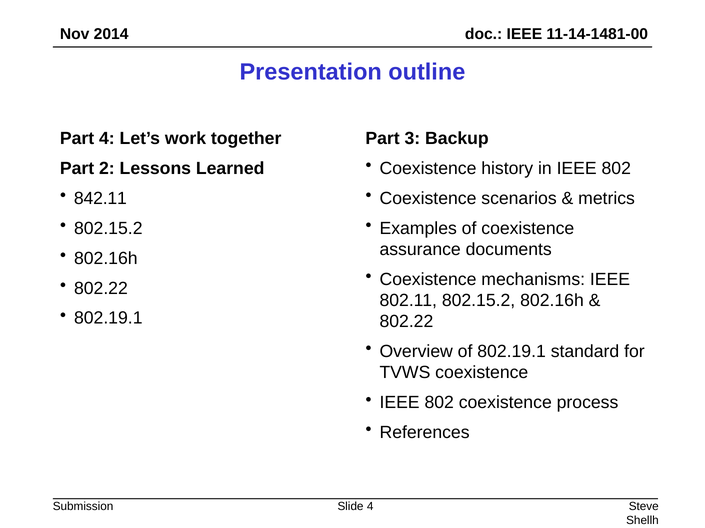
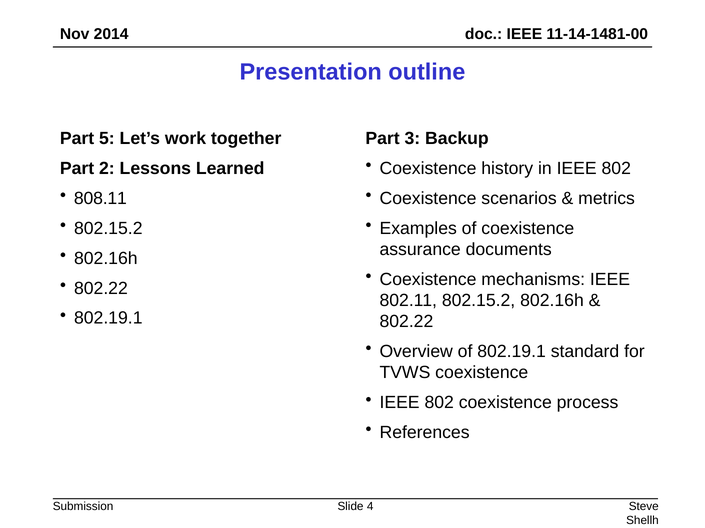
Part 4: 4 -> 5 (107, 139)
842.11: 842.11 -> 808.11 (100, 199)
